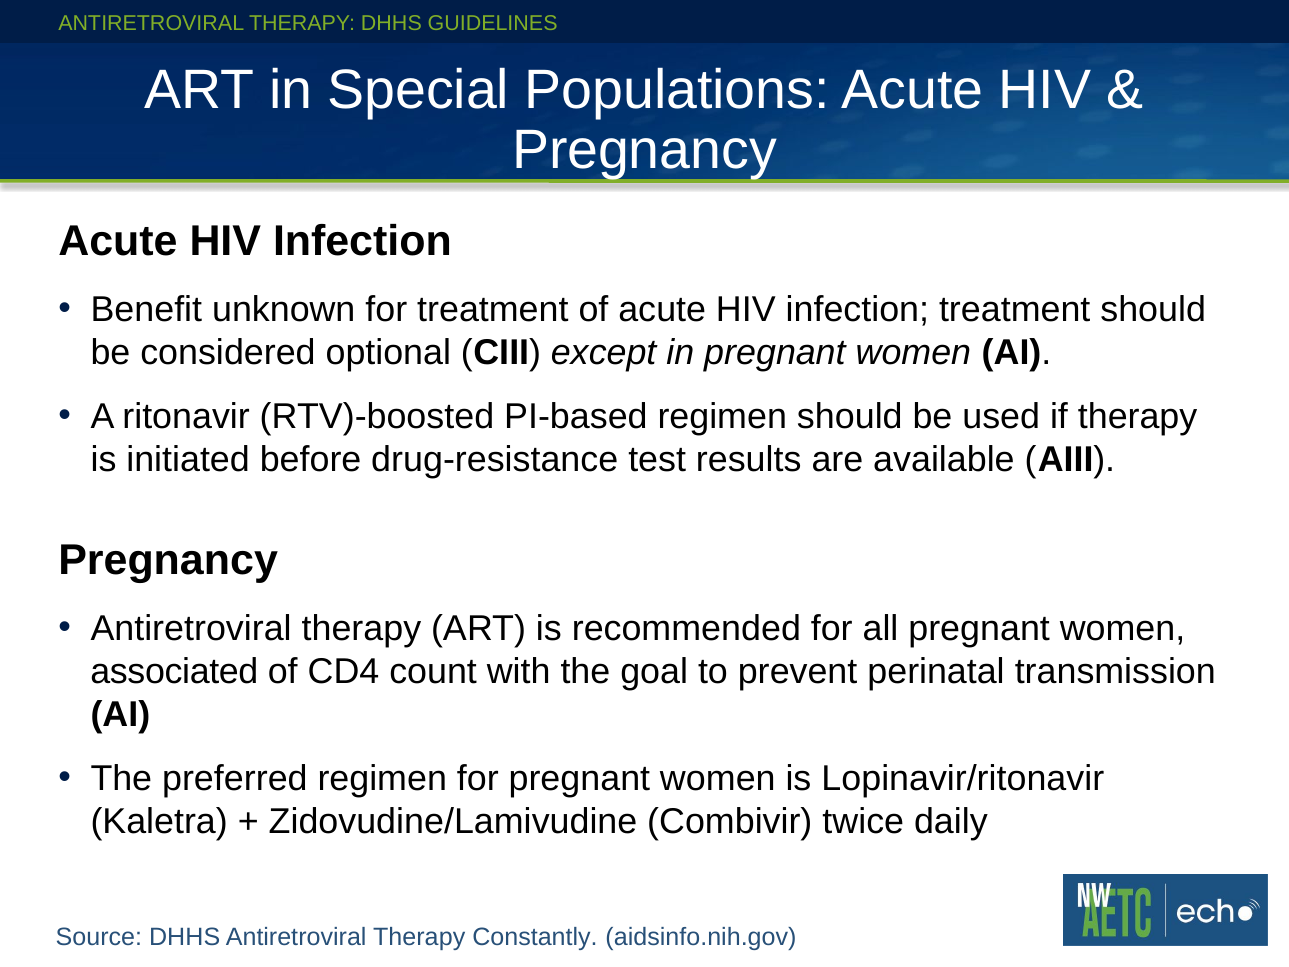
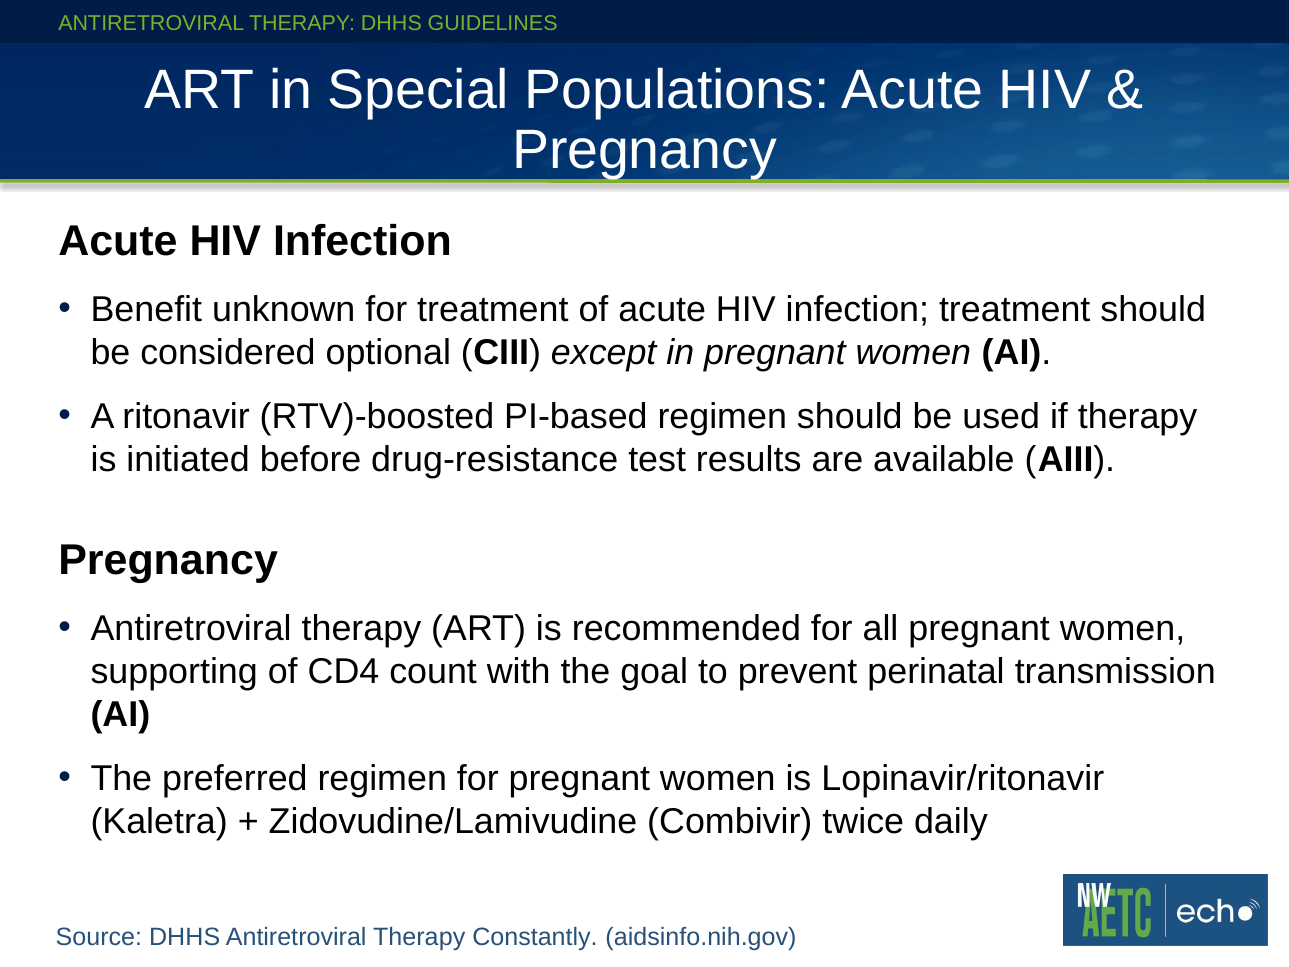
associated: associated -> supporting (174, 671)
